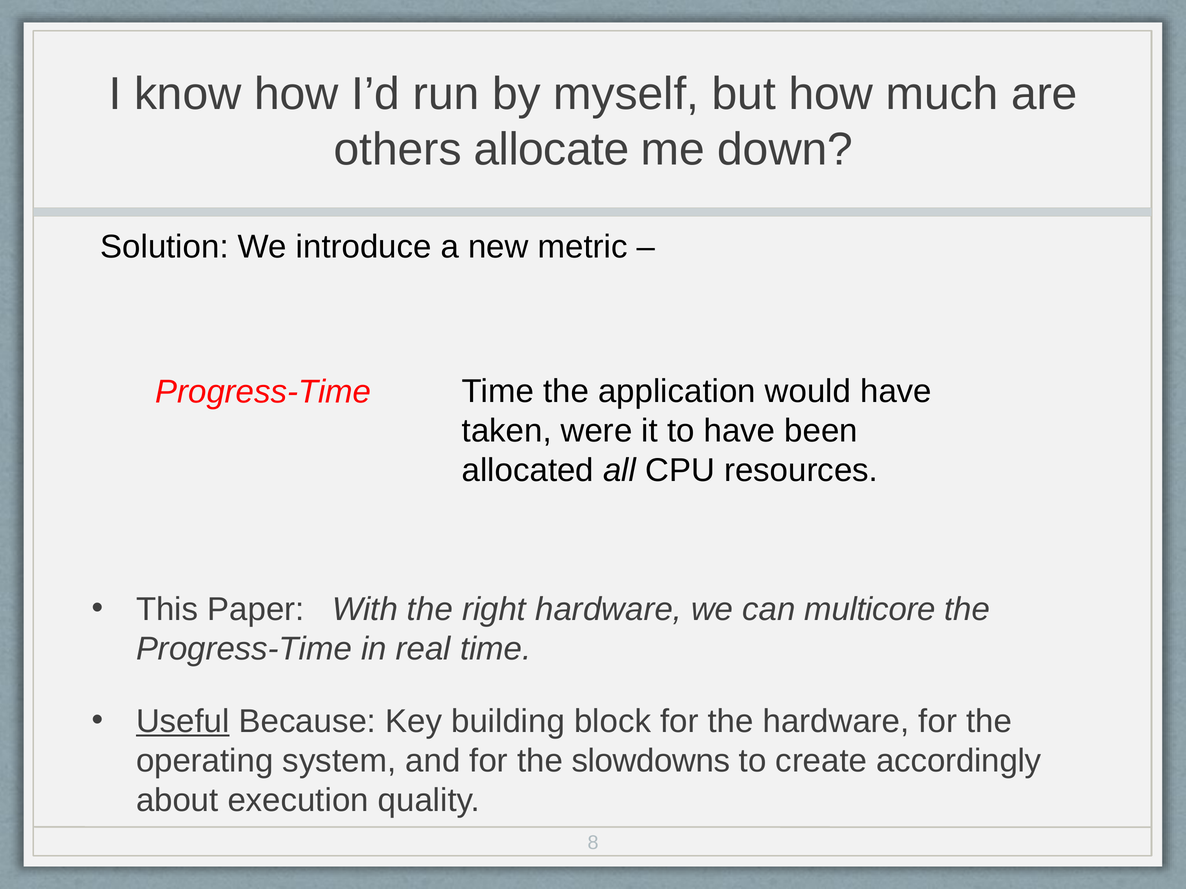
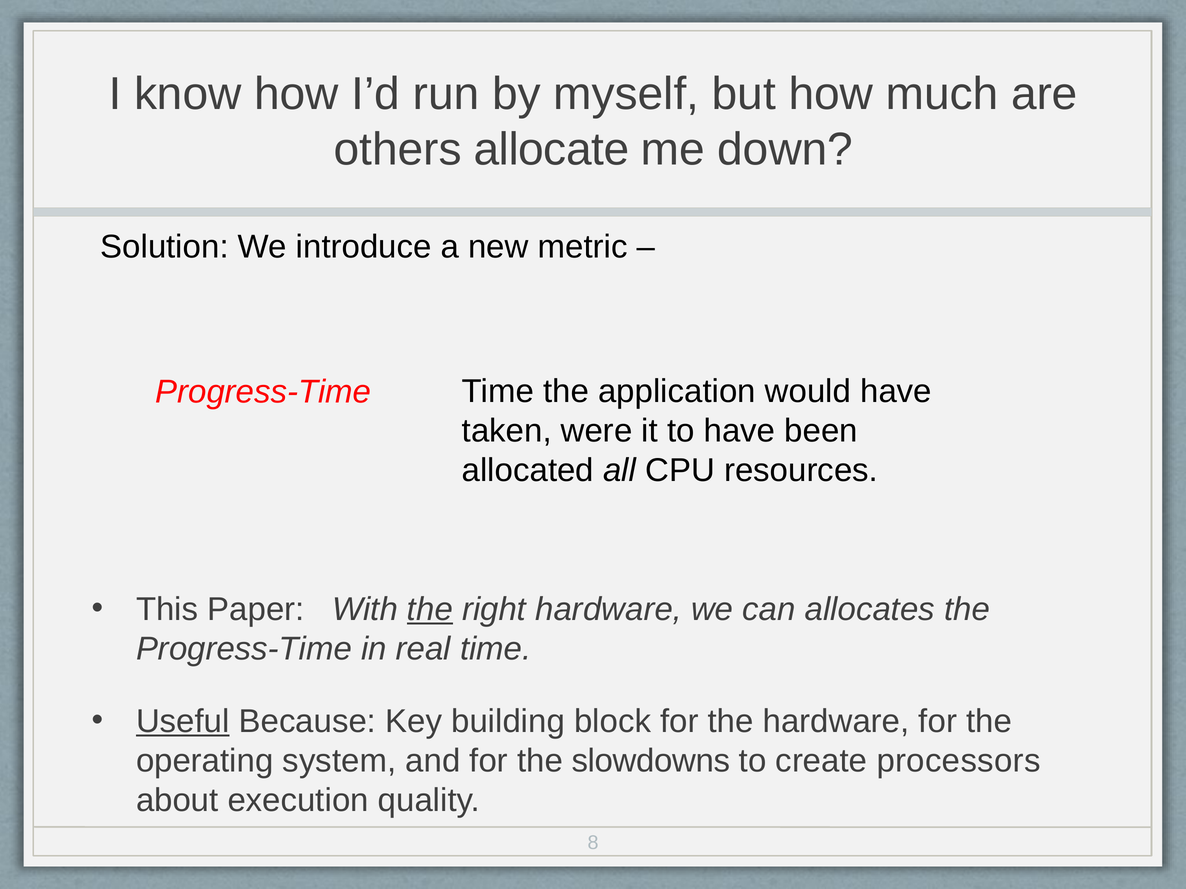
the underline: none -> present (430, 610)
multicore: multicore -> allocates (870, 610)
accordingly: accordingly -> processors (959, 761)
